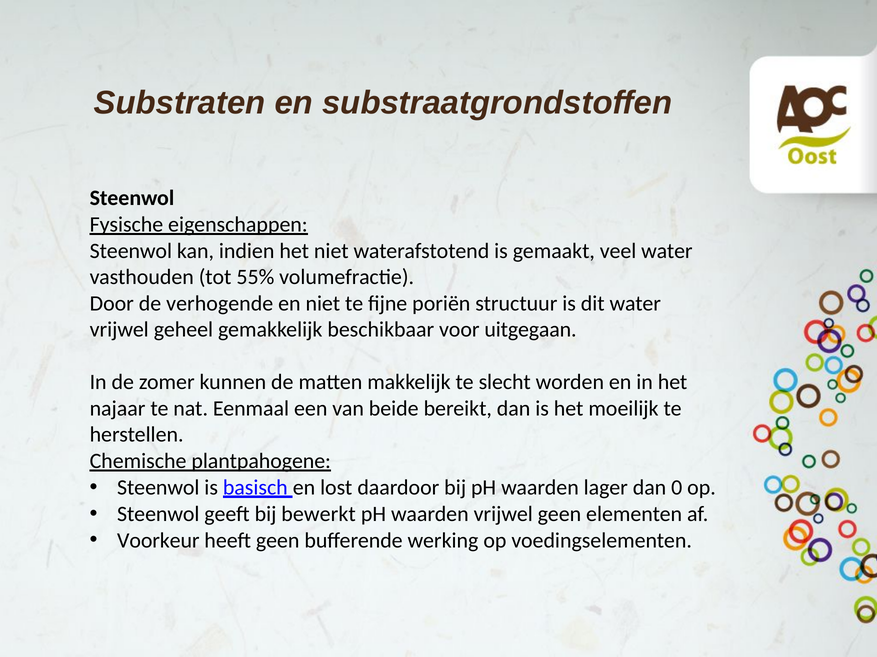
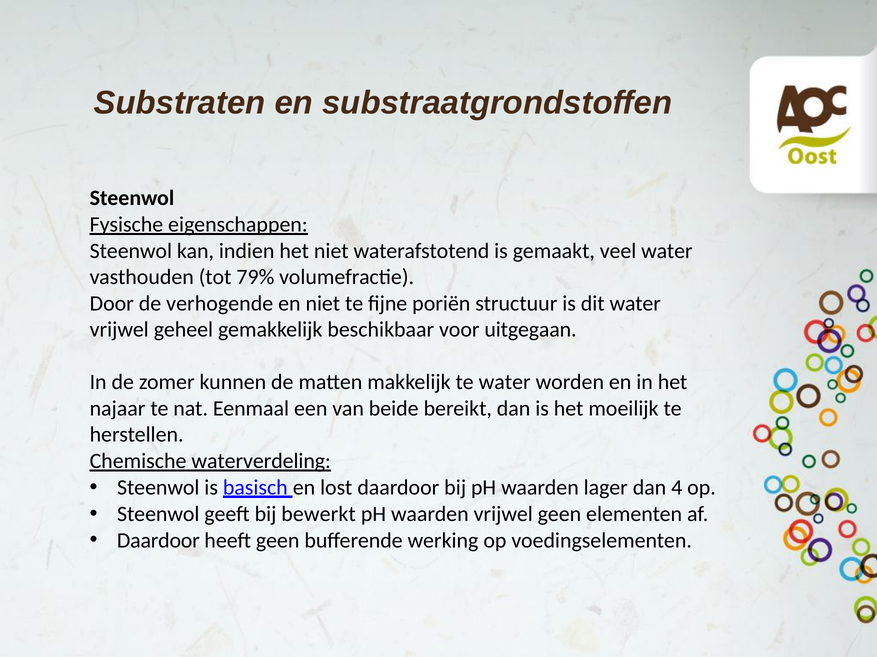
55%: 55% -> 79% (255, 277)
te slecht: slecht -> water (505, 383)
plantpahogene: plantpahogene -> waterverdeling (261, 462)
0: 0 -> 4 (677, 488)
Voorkeur: Voorkeur -> Daardoor (158, 541)
